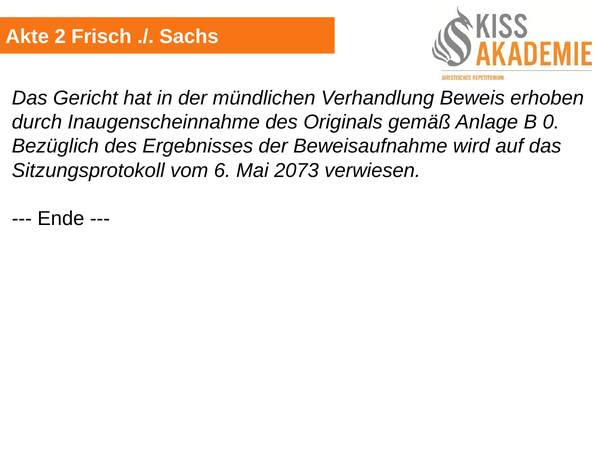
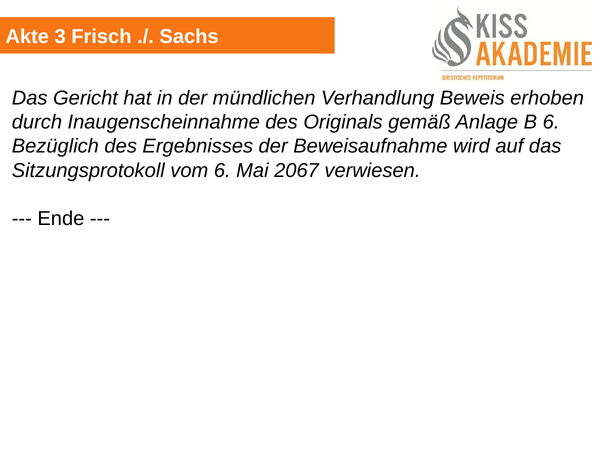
2: 2 -> 3 (60, 37)
B 0: 0 -> 6 (551, 122)
2073: 2073 -> 2067 (297, 171)
